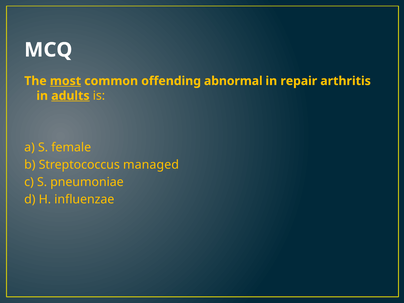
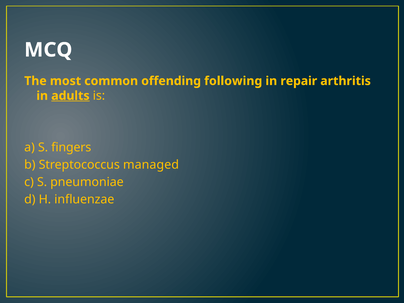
most underline: present -> none (66, 81)
abnormal: abnormal -> following (233, 81)
female: female -> fingers (71, 148)
